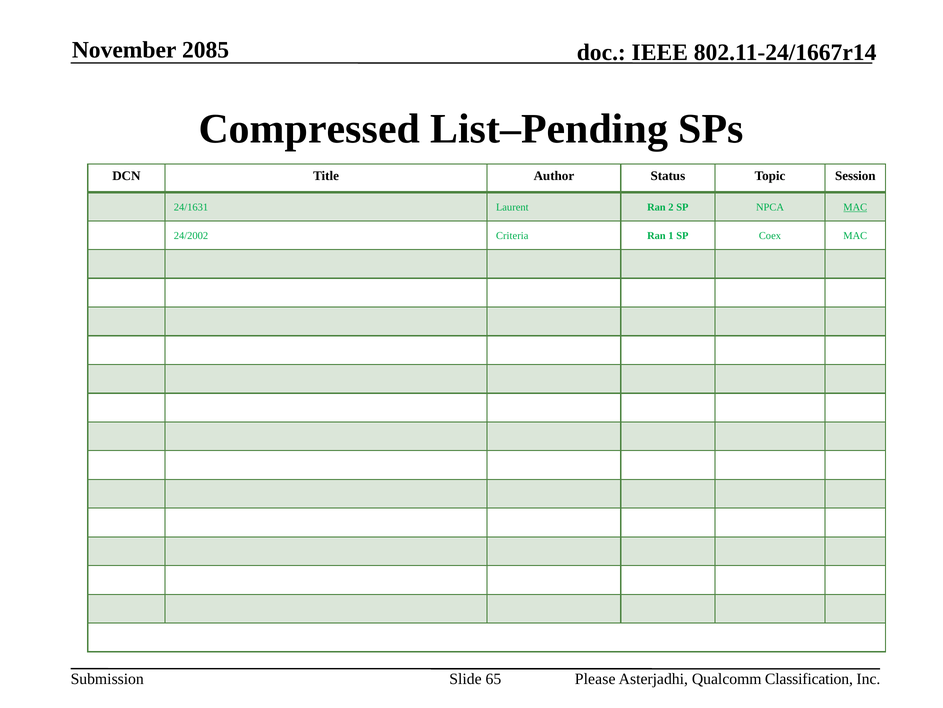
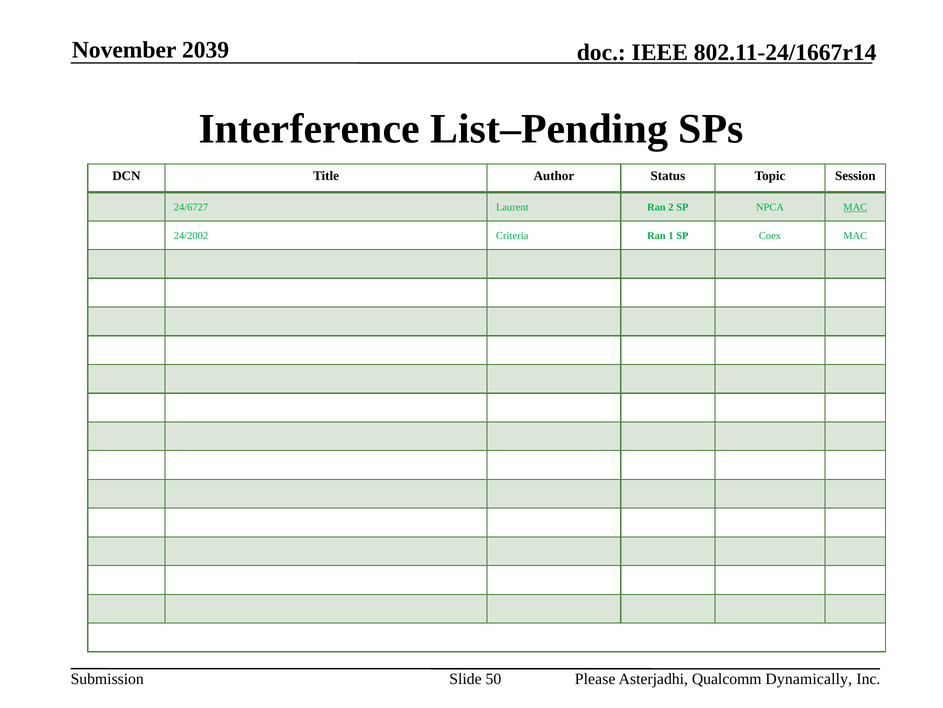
2085: 2085 -> 2039 (206, 50)
Compressed: Compressed -> Interference (309, 129)
24/1631: 24/1631 -> 24/6727 (191, 207)
65: 65 -> 50 (493, 678)
Classification: Classification -> Dynamically (809, 678)
